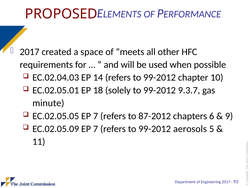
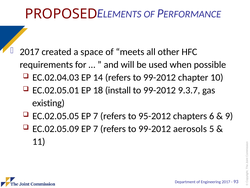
solely: solely -> install (118, 90)
minute: minute -> existing (48, 103)
87-2012: 87-2012 -> 95-2012 (155, 116)
